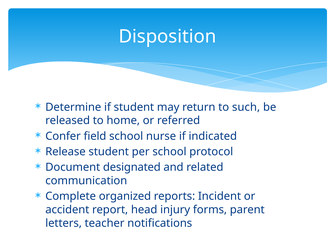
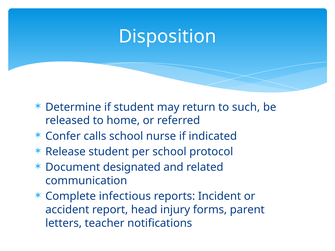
field: field -> calls (95, 136)
organized: organized -> infectious (125, 196)
